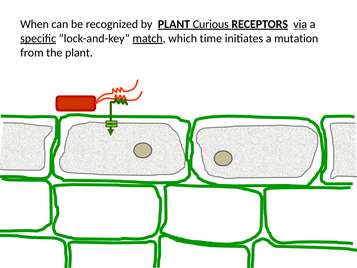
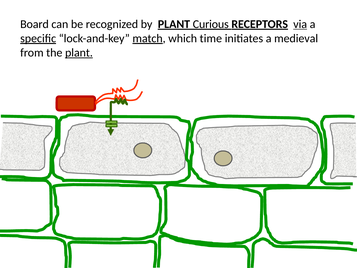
When: When -> Board (35, 24)
mutation: mutation -> medieval (296, 38)
plant underline: none -> present (79, 53)
